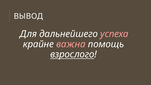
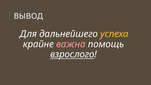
успеха colour: pink -> yellow (114, 34)
